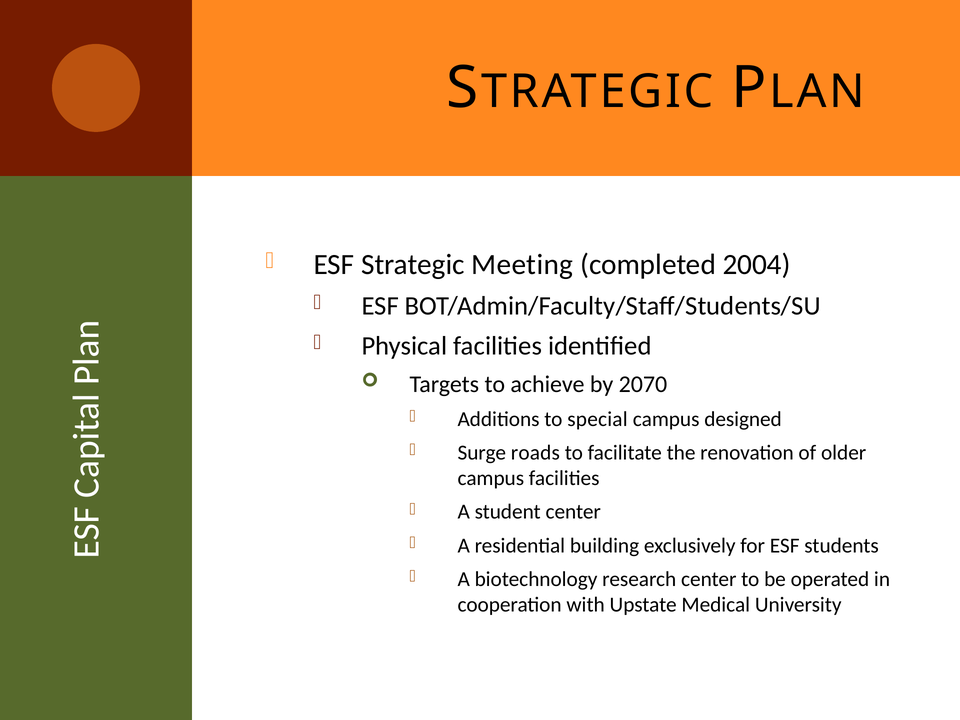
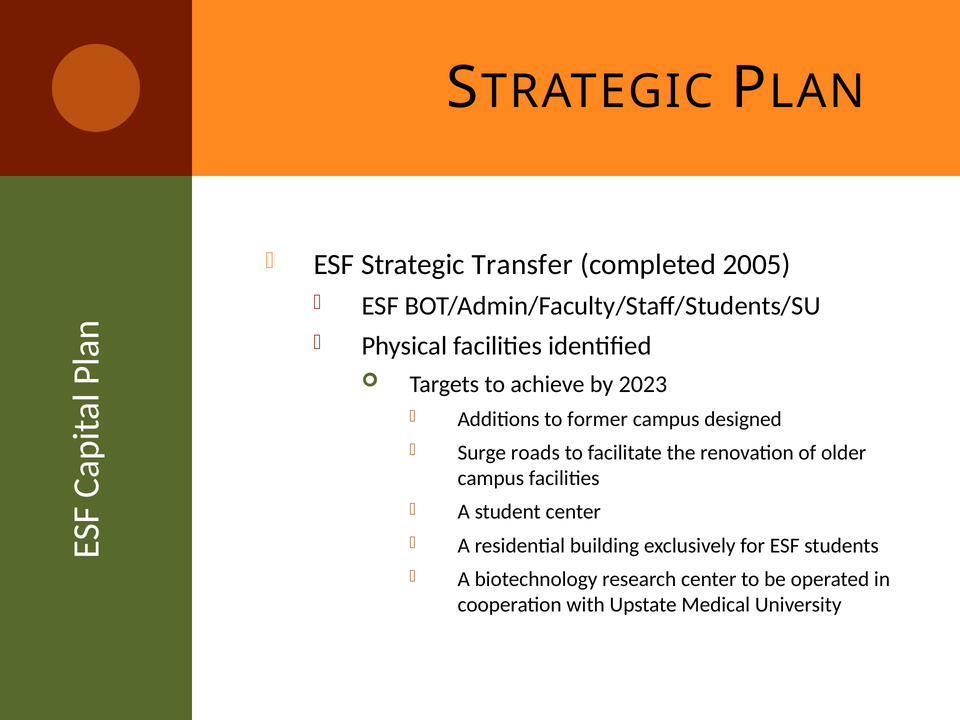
Meeting: Meeting -> Transfer (522, 264)
2004: 2004 -> 2005 (757, 264)
2070: 2070 -> 2023 (643, 384)
special: special -> former (598, 419)
